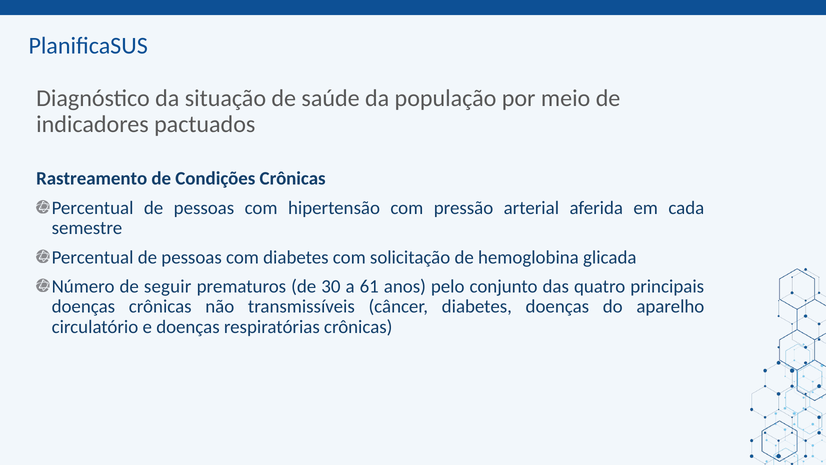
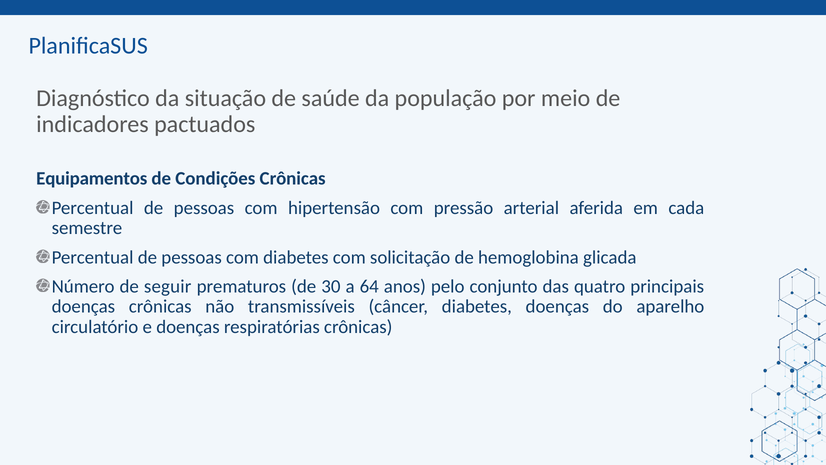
Rastreamento: Rastreamento -> Equipamentos (92, 179)
61: 61 -> 64 (369, 286)
